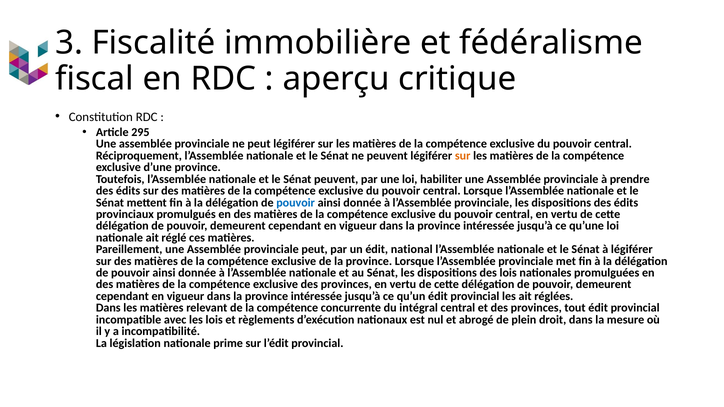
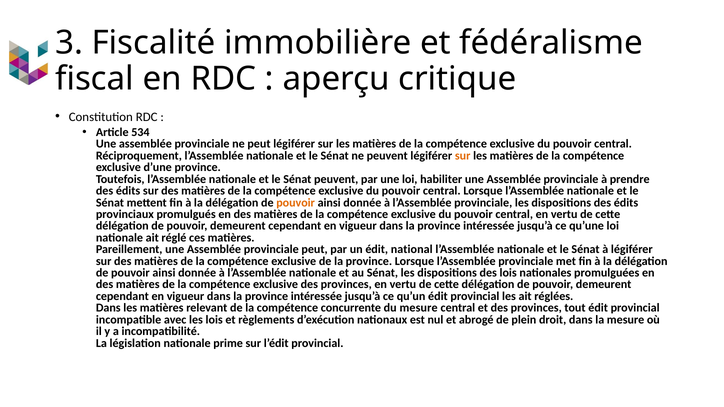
295: 295 -> 534 (140, 132)
pouvoir colour: blue -> orange (296, 203)
du intégral: intégral -> mesure (419, 308)
